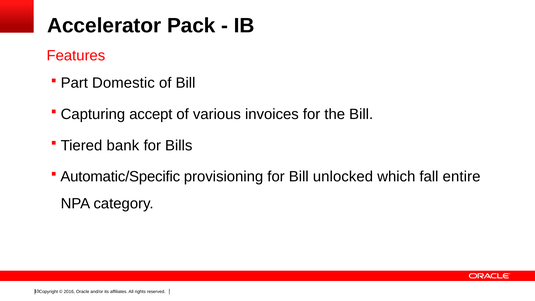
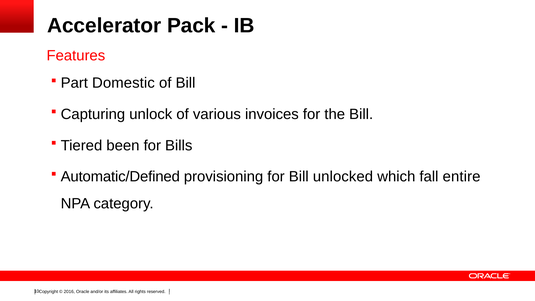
accept: accept -> unlock (151, 114)
bank: bank -> been (123, 145)
Automatic/Specific: Automatic/Specific -> Automatic/Defined (120, 177)
